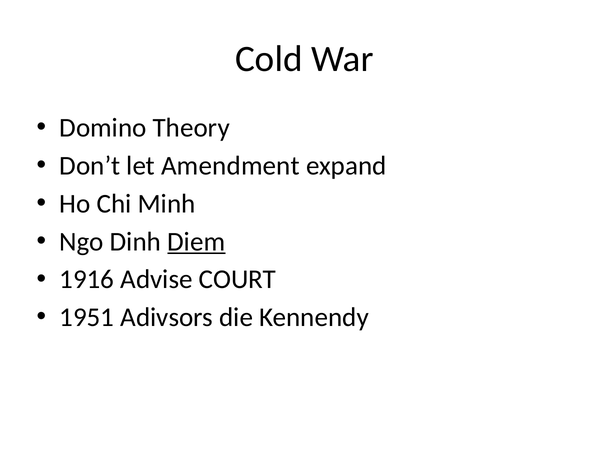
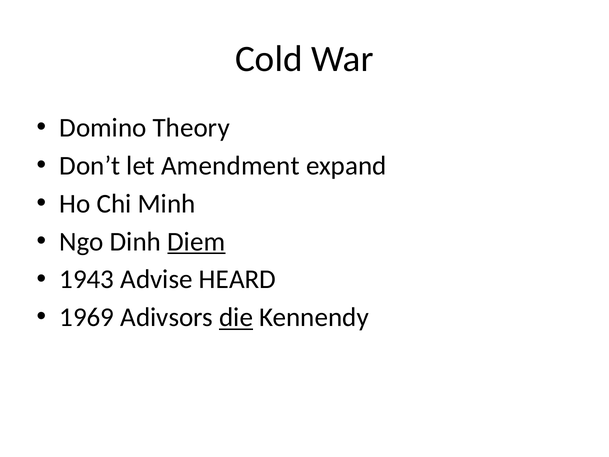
1916: 1916 -> 1943 (87, 279)
COURT: COURT -> HEARD (237, 279)
1951: 1951 -> 1969 (87, 317)
die underline: none -> present (236, 317)
